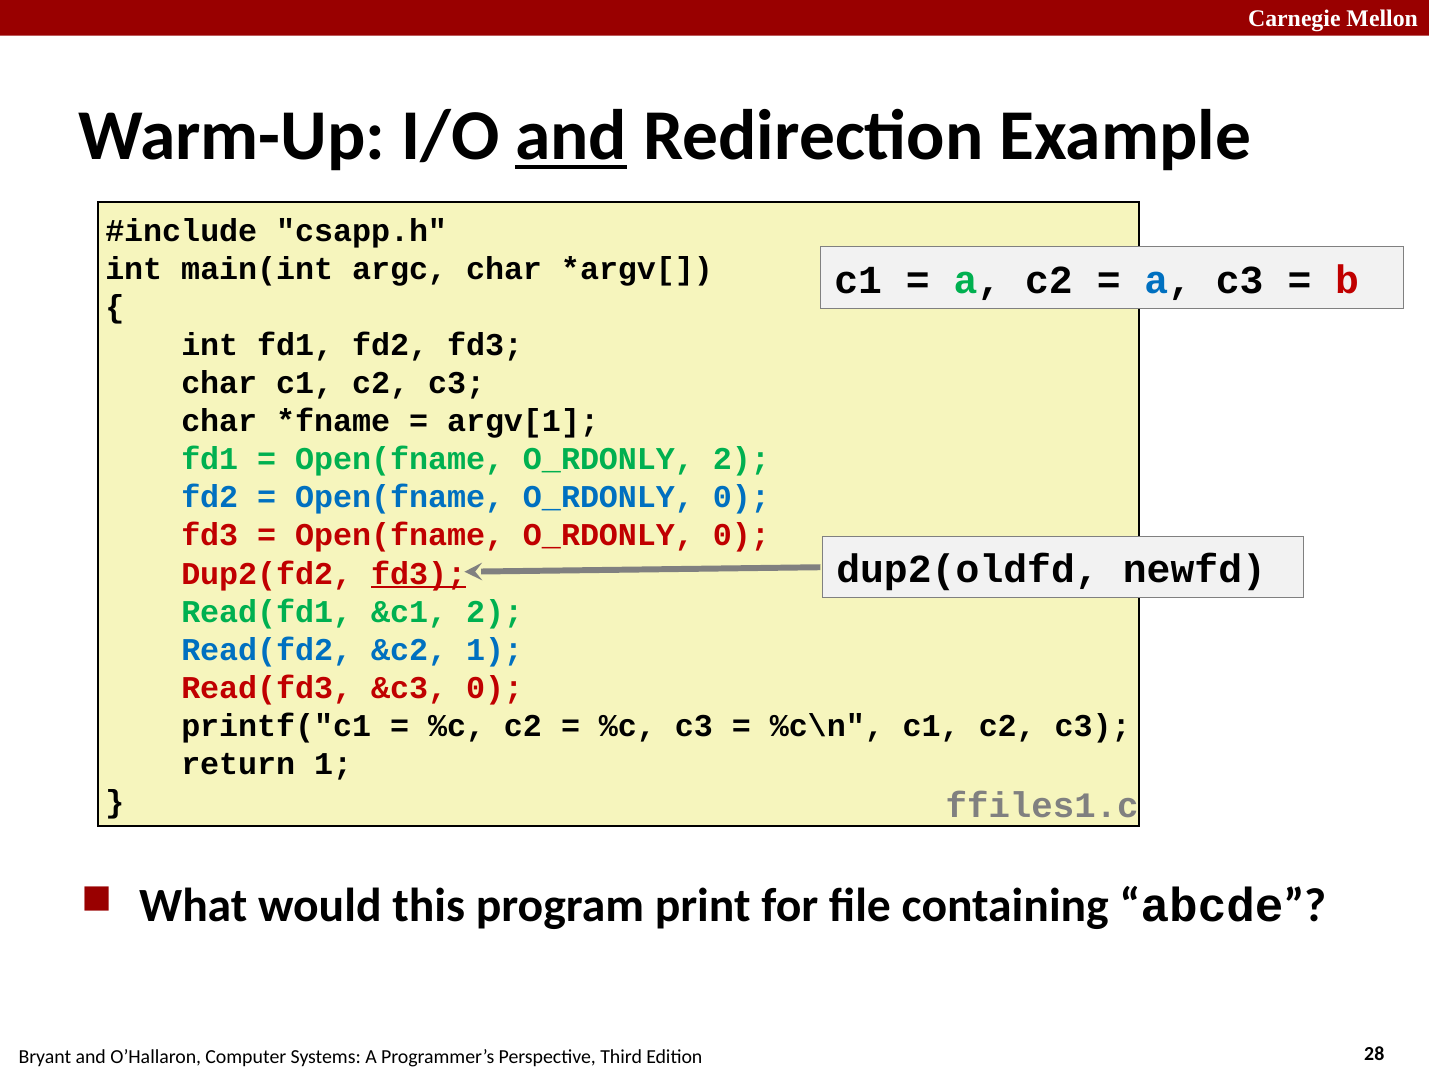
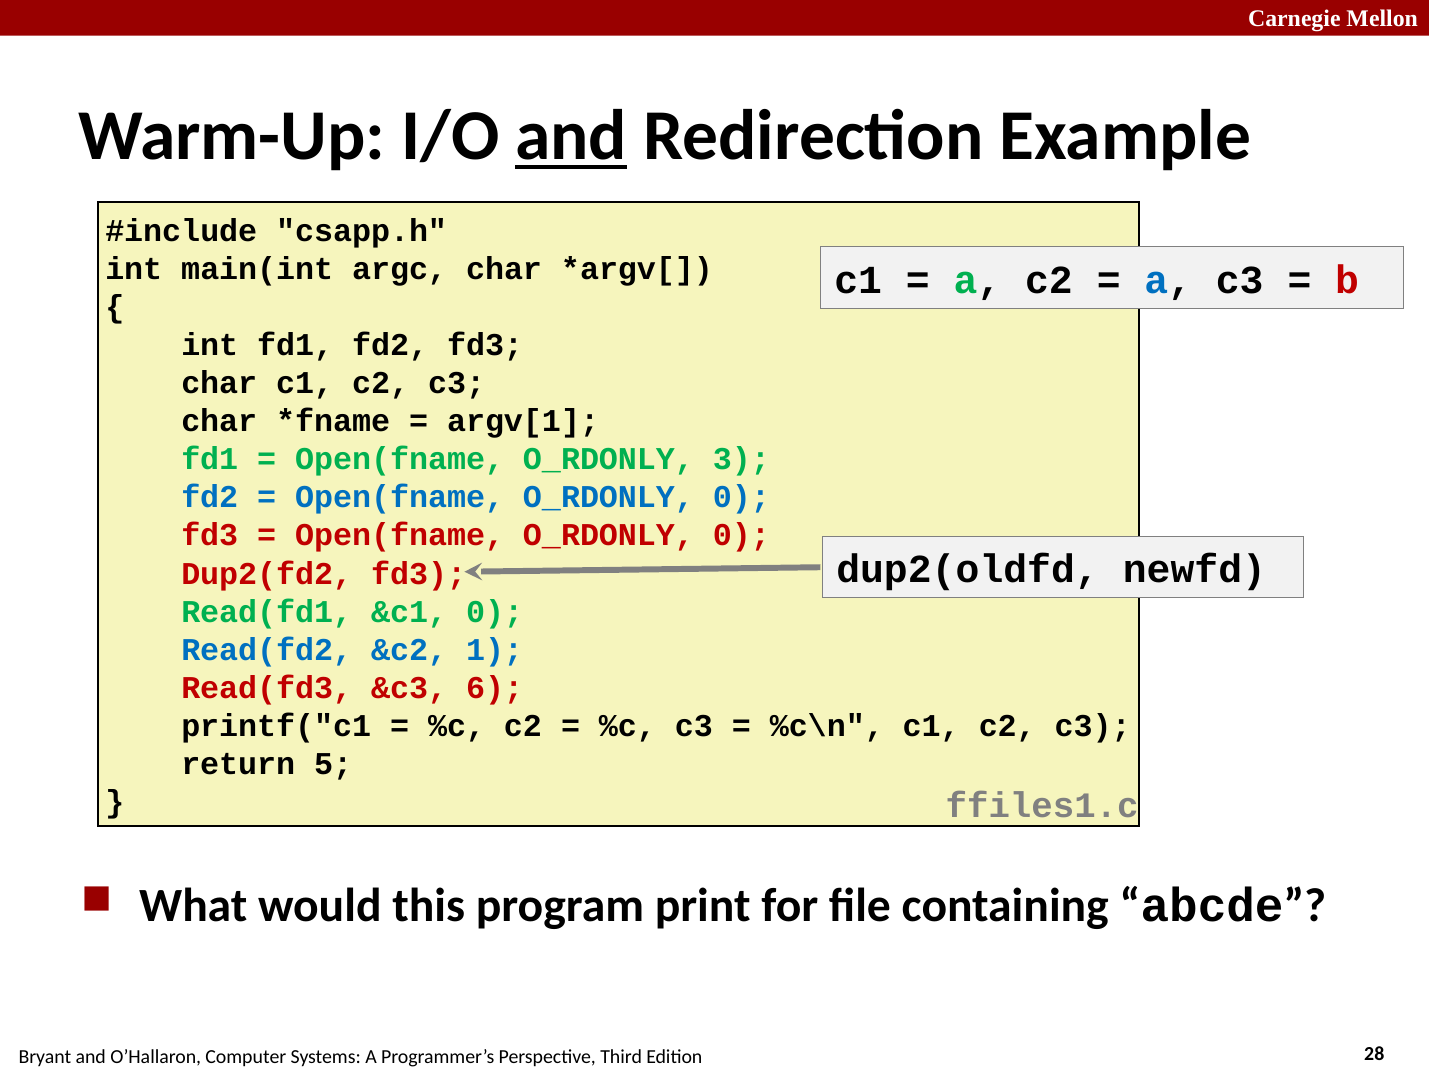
O_RDONLY 2: 2 -> 3 (741, 459)
fd3 underline: present -> none (419, 573)
&c1 2: 2 -> 0 (495, 612)
&c3 0: 0 -> 6 (495, 688)
return 1: 1 -> 5 (333, 764)
